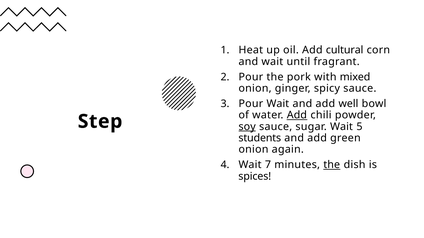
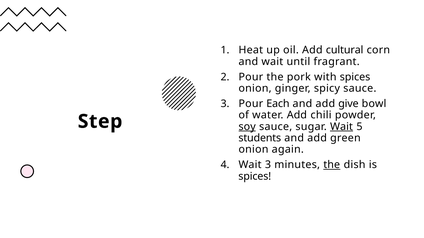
with mixed: mixed -> spices (355, 77)
Pour Wait: Wait -> Each (278, 104)
well: well -> give (348, 104)
Add underline: present -> none (297, 115)
Wait underline: none -> present (341, 127)
Wait 7: 7 -> 3 (268, 165)
